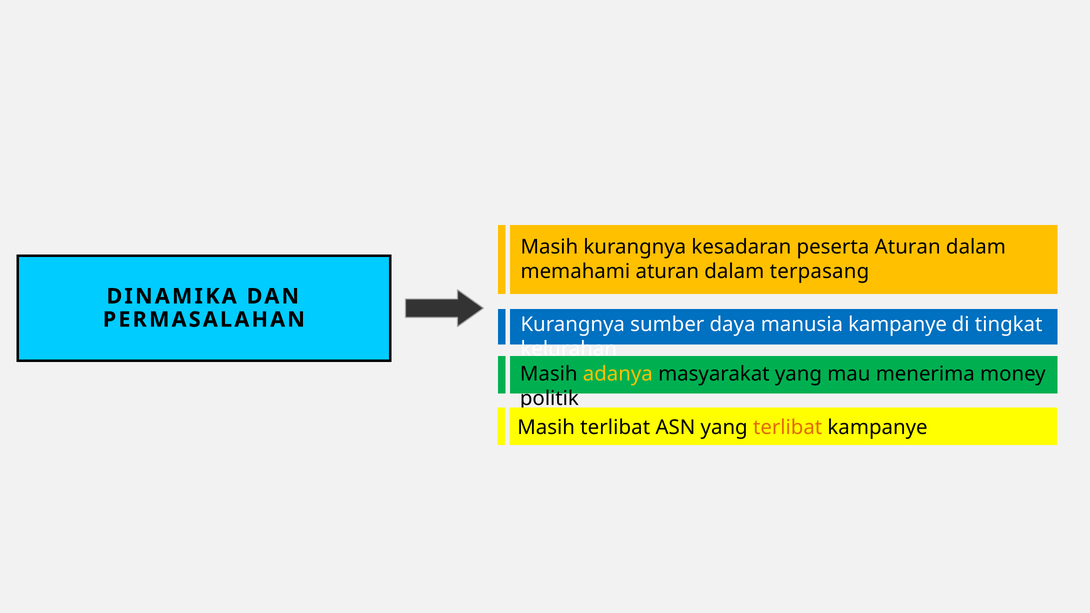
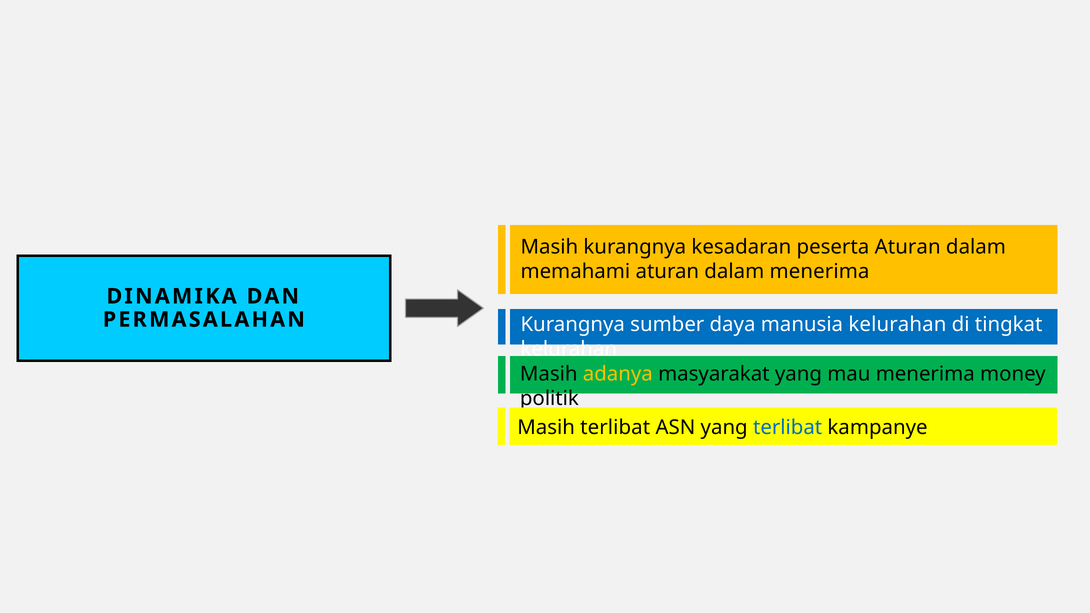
dalam terpasang: terpasang -> menerima (820, 272)
manusia kampanye: kampanye -> kelurahan (897, 325)
terlibat colour: orange -> blue (788, 428)
